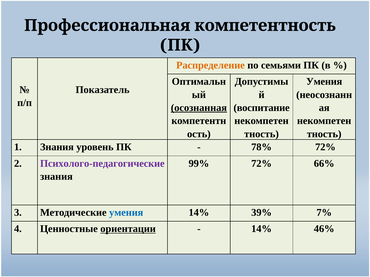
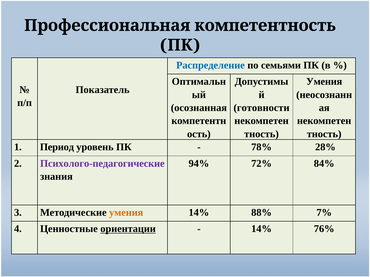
Распределение colour: orange -> blue (211, 65)
осознанная underline: present -> none (199, 108)
воспитание: воспитание -> готовности (262, 108)
1 Знания: Знания -> Период (57, 147)
78% 72%: 72% -> 28% (325, 147)
99%: 99% -> 94% (199, 164)
66%: 66% -> 84% (324, 164)
умения colour: blue -> orange (126, 213)
39%: 39% -> 88% (262, 213)
46%: 46% -> 76% (324, 229)
